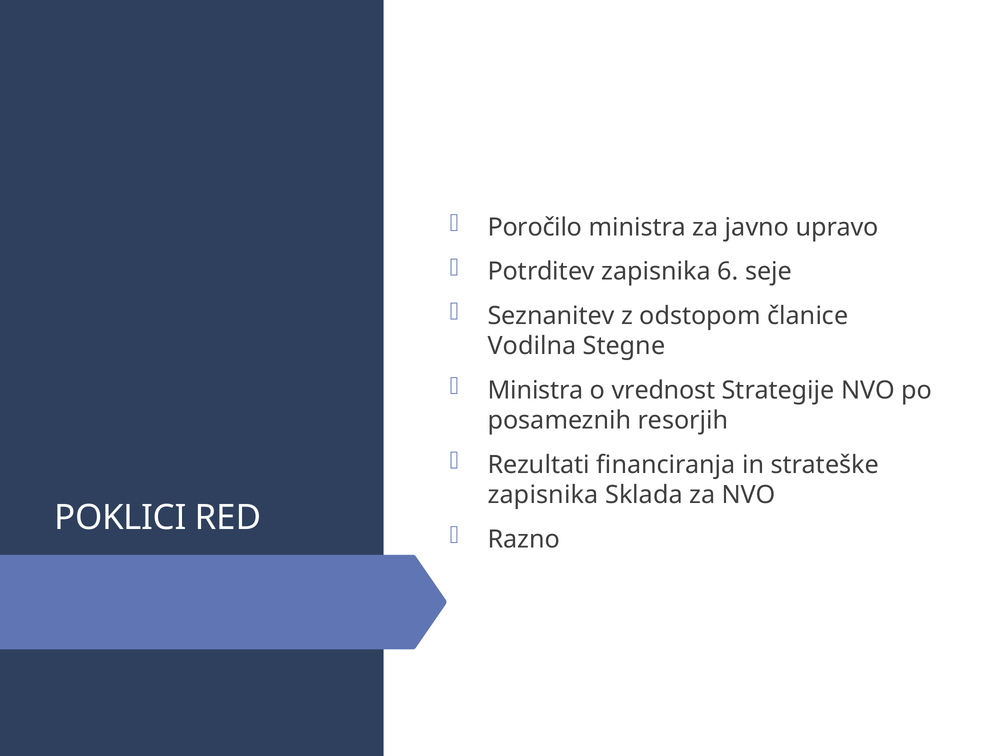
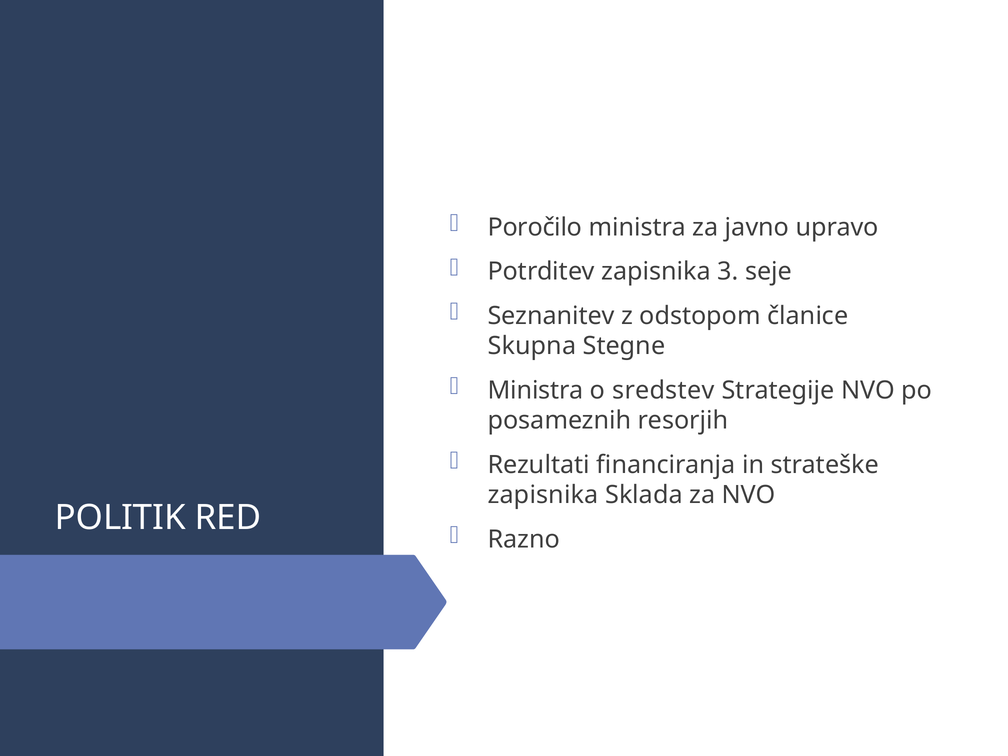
6: 6 -> 3 (728, 272)
Vodilna: Vodilna -> Skupna (532, 346)
vrednost: vrednost -> sredstev (663, 390)
POKLICI: POKLICI -> POLITIK (120, 518)
